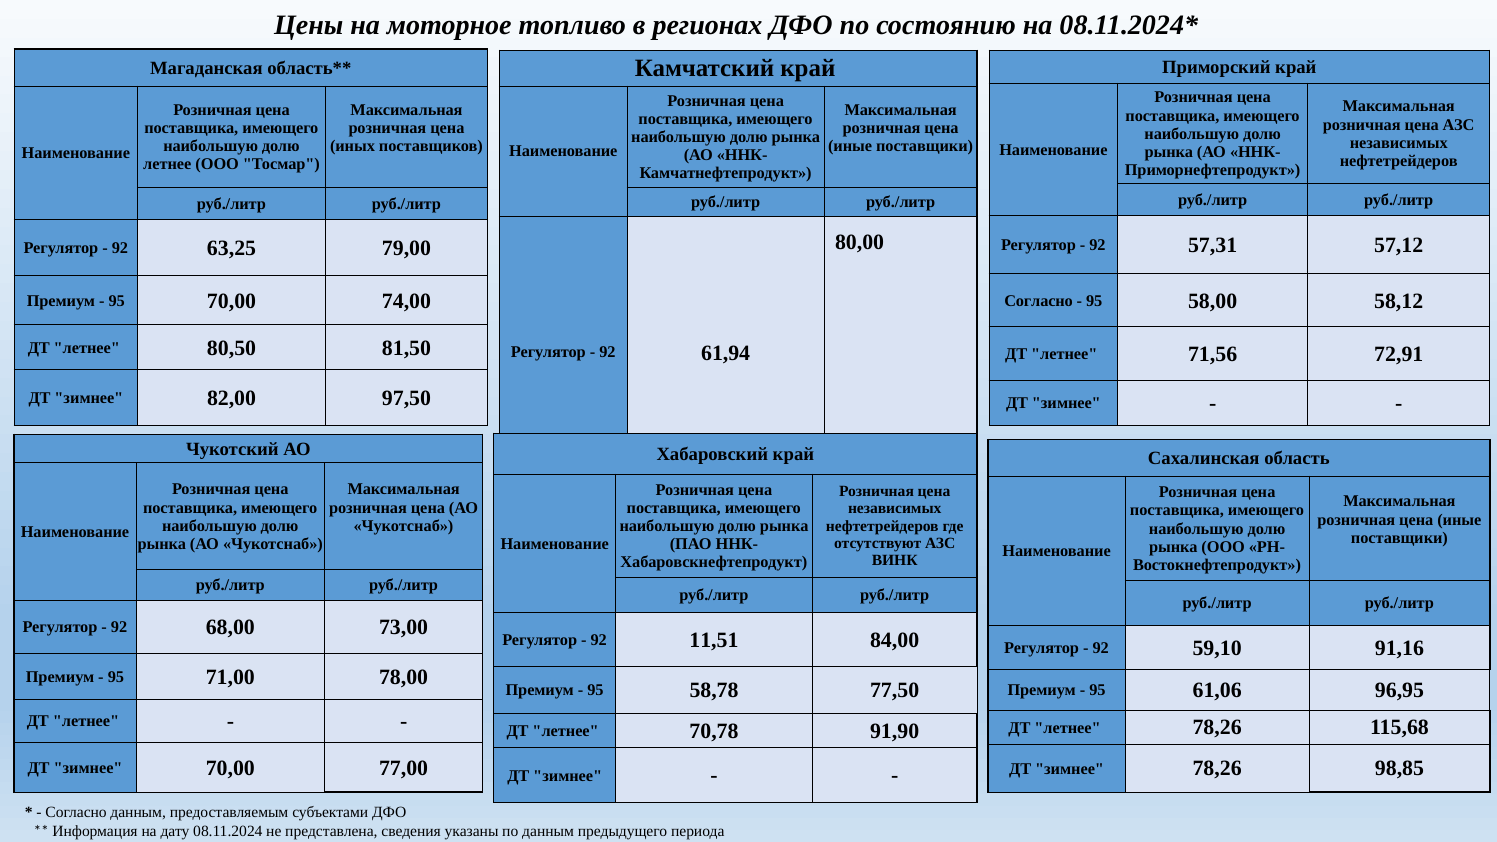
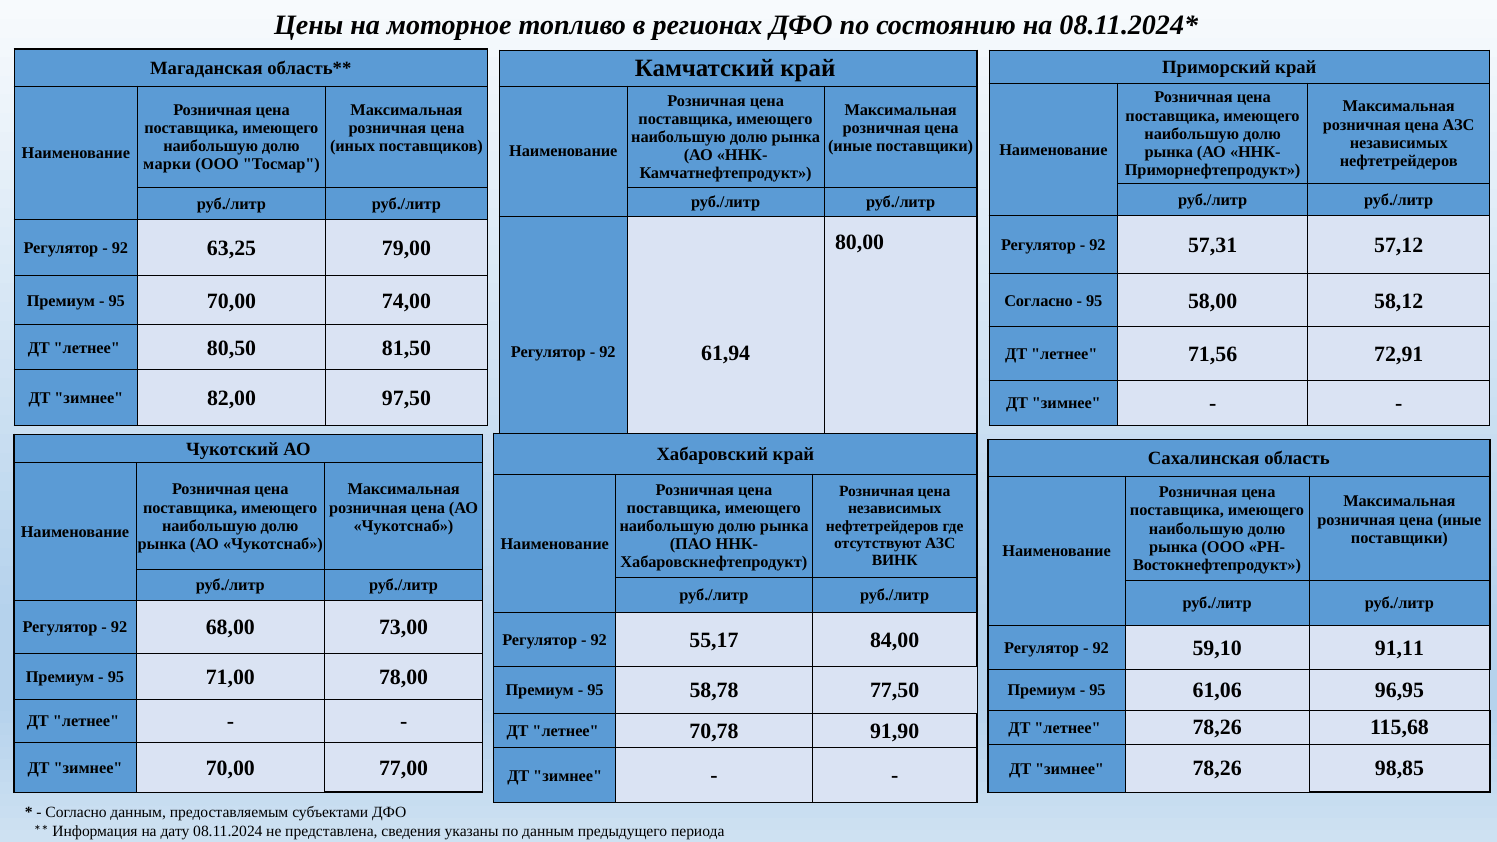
летнее: летнее -> марки (167, 164)
11,51: 11,51 -> 55,17 (714, 640)
91,16: 91,16 -> 91,11 (1399, 648)
